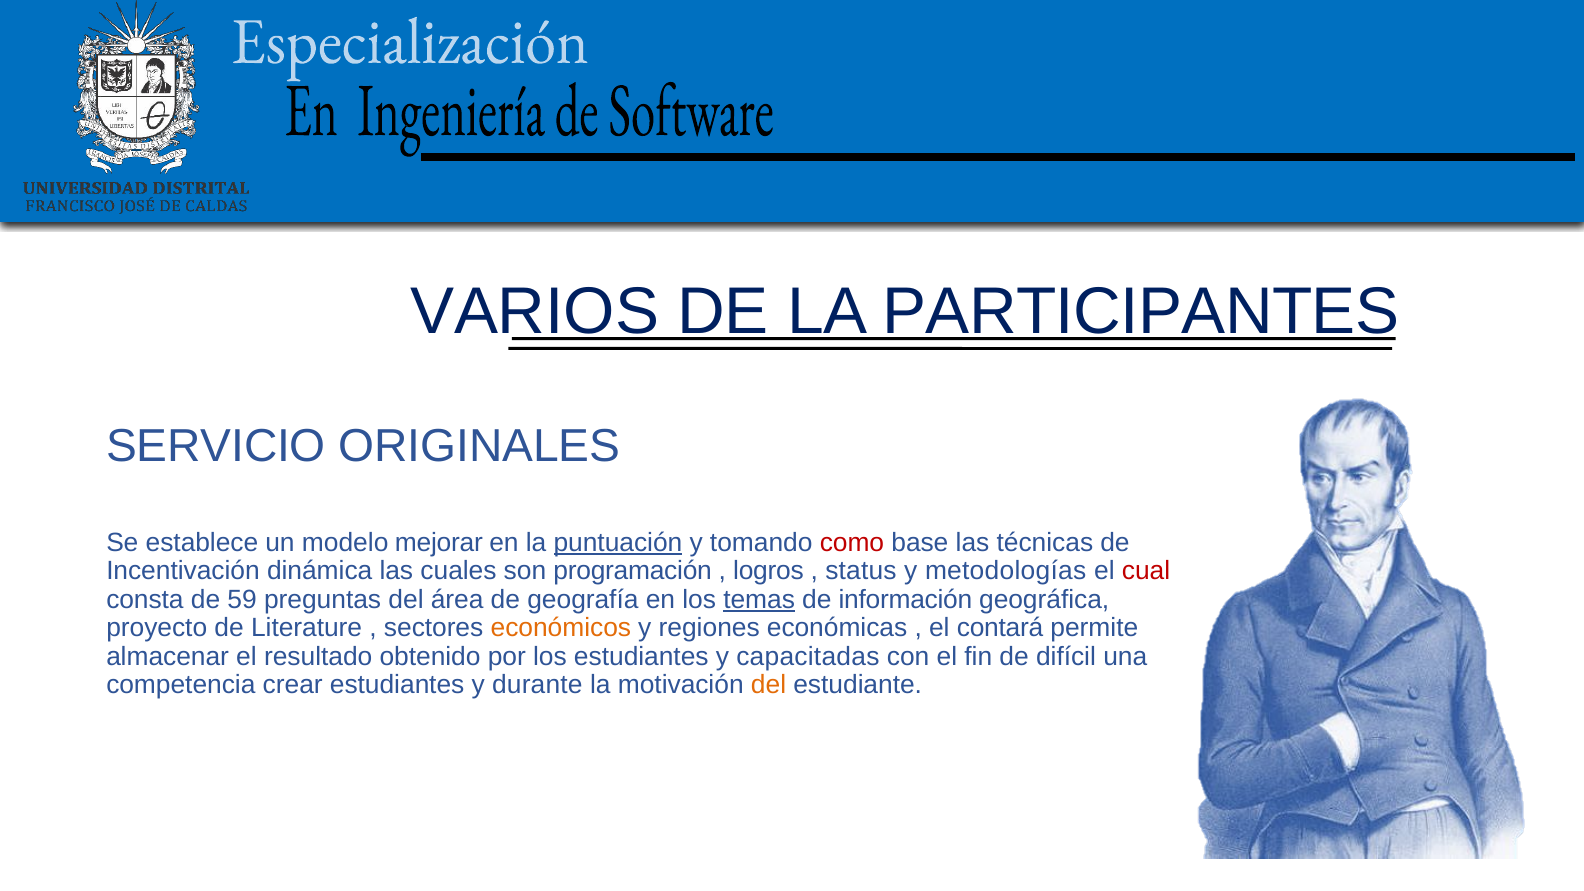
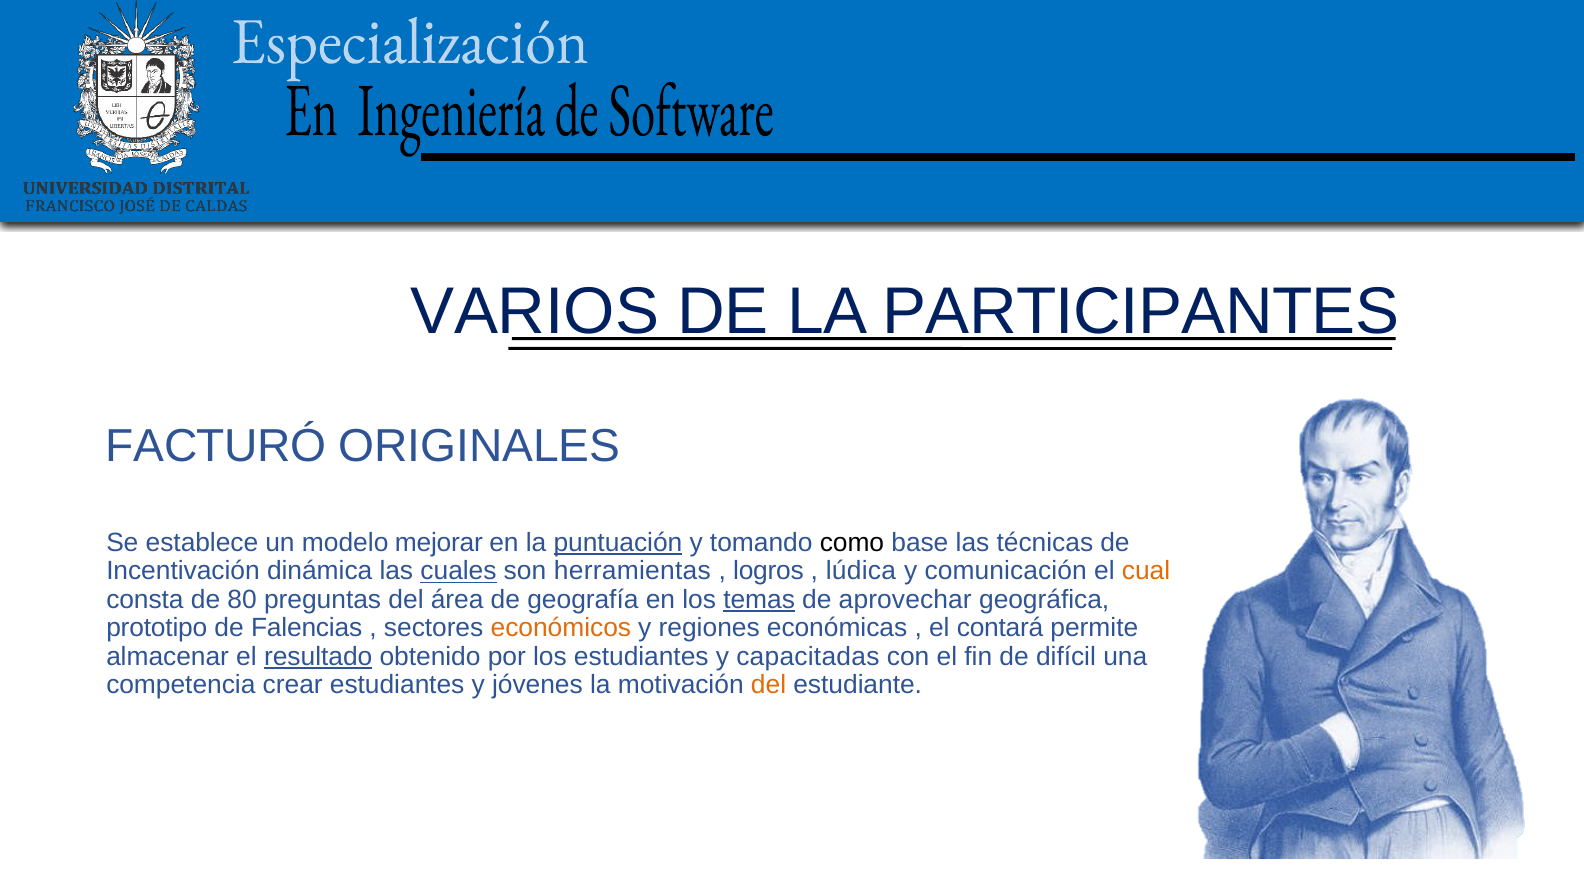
SERVICIO: SERVICIO -> FACTURÓ (216, 446)
como colour: red -> black (852, 542)
cuales underline: none -> present (459, 571)
programación: programación -> herramientas (632, 571)
status: status -> lúdica (861, 571)
metodologías: metodologías -> comunicación (1006, 571)
cual colour: red -> orange (1146, 571)
59: 59 -> 80 (242, 599)
información: información -> aprovechar (905, 599)
proyecto: proyecto -> prototipo (157, 628)
Literature: Literature -> Falencias (307, 628)
resultado underline: none -> present (318, 656)
durante: durante -> jóvenes (537, 685)
